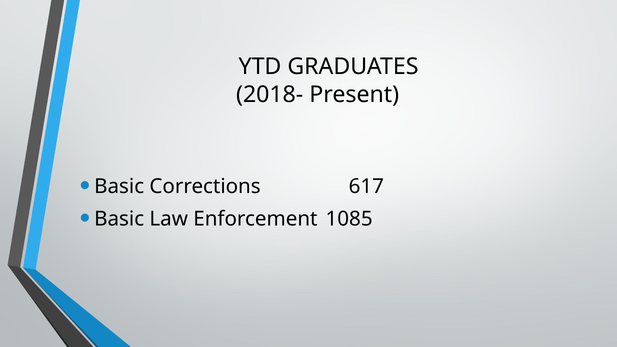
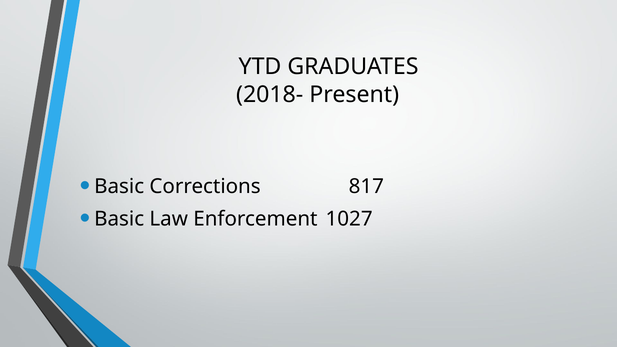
617: 617 -> 817 (366, 186)
1085: 1085 -> 1027 (349, 219)
